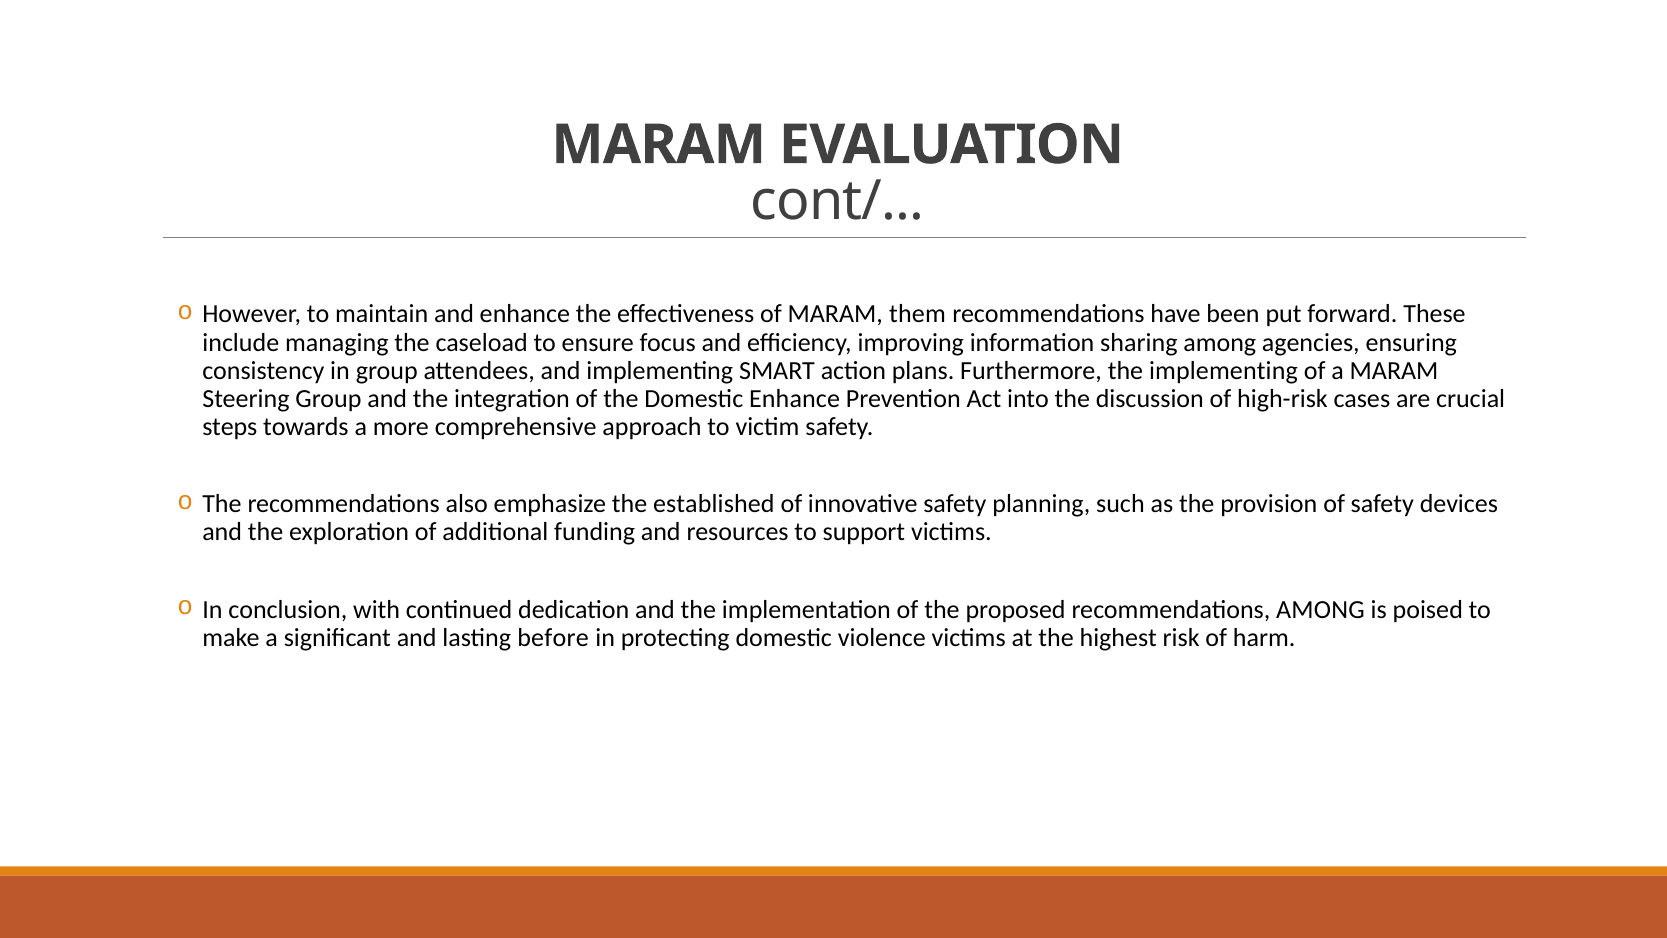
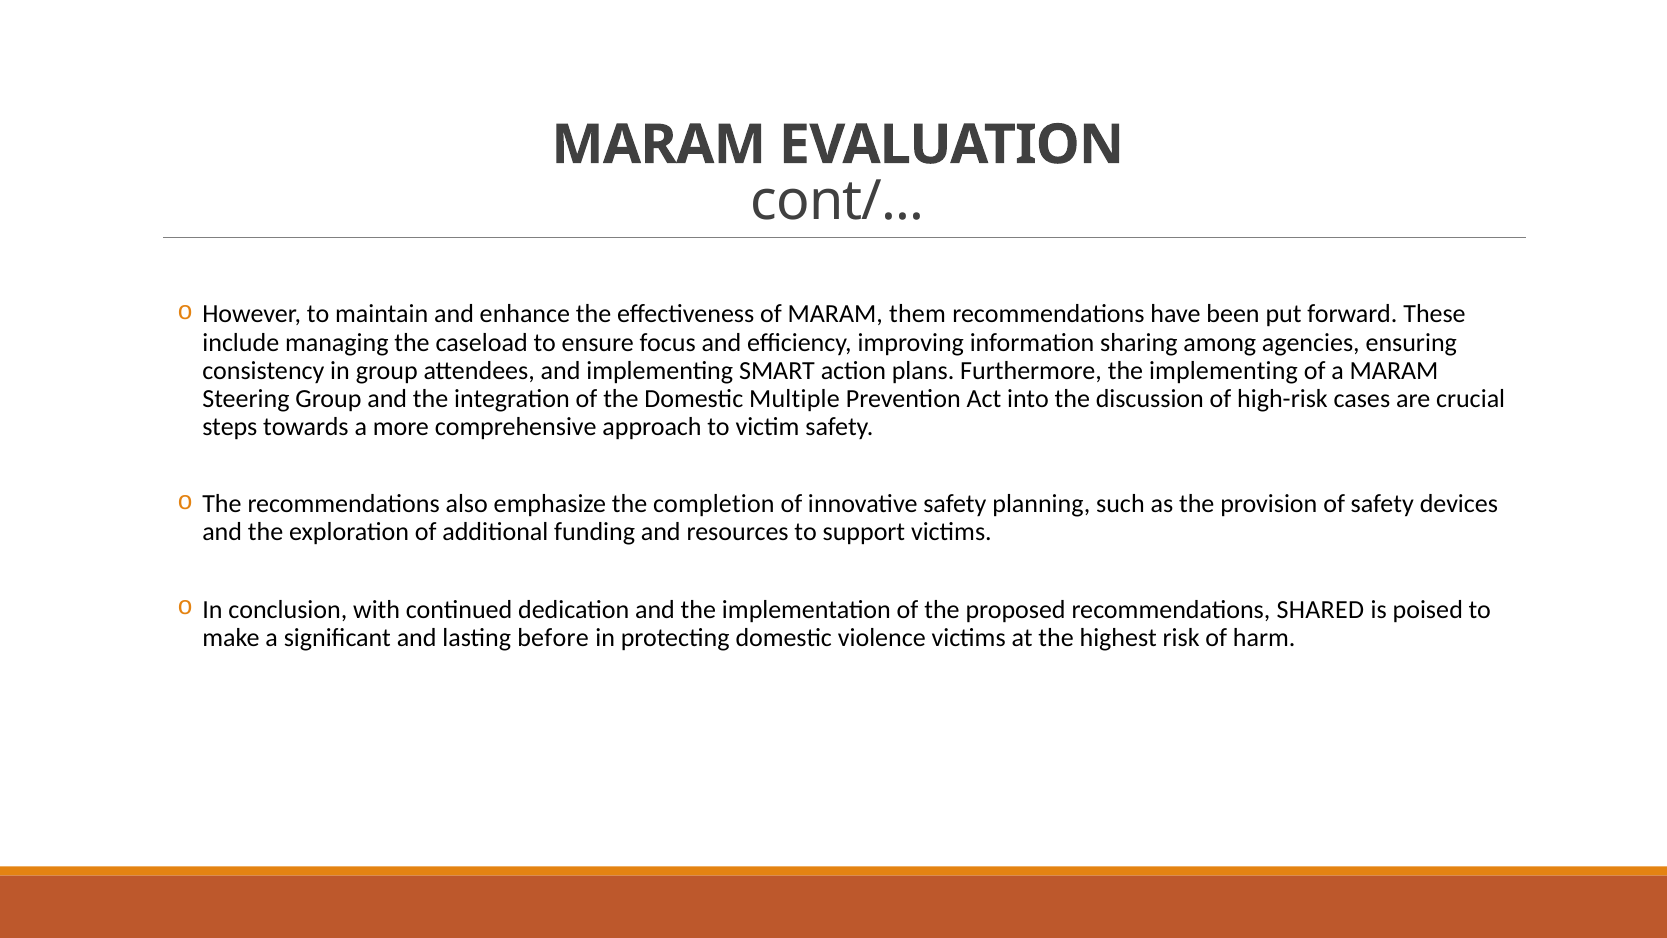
Domestic Enhance: Enhance -> Multiple (794, 399)
established: established -> completion (714, 504)
recommendations AMONG: AMONG -> SHARED (1320, 609)
